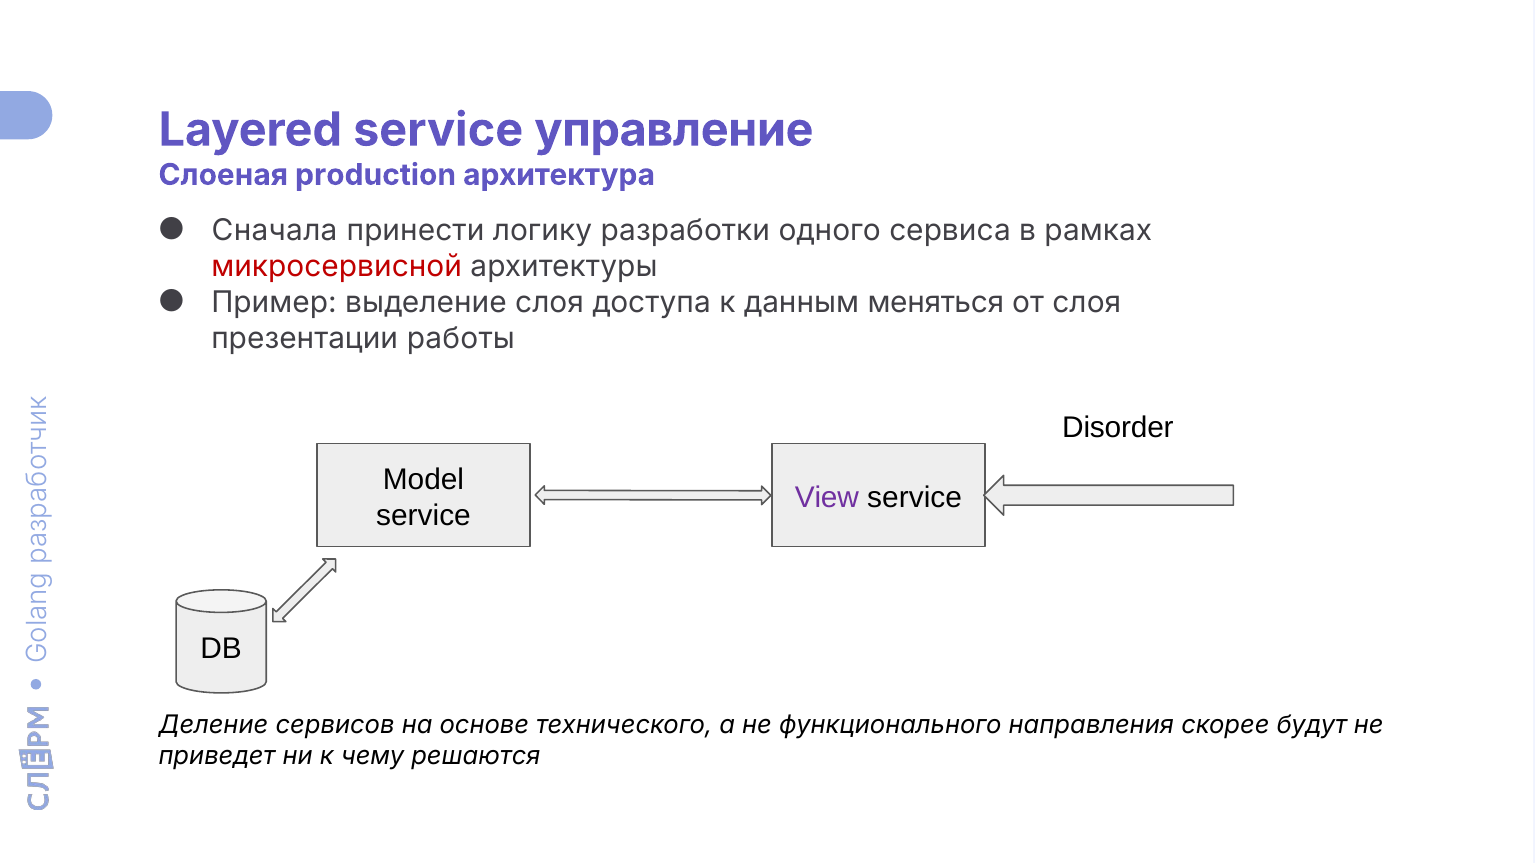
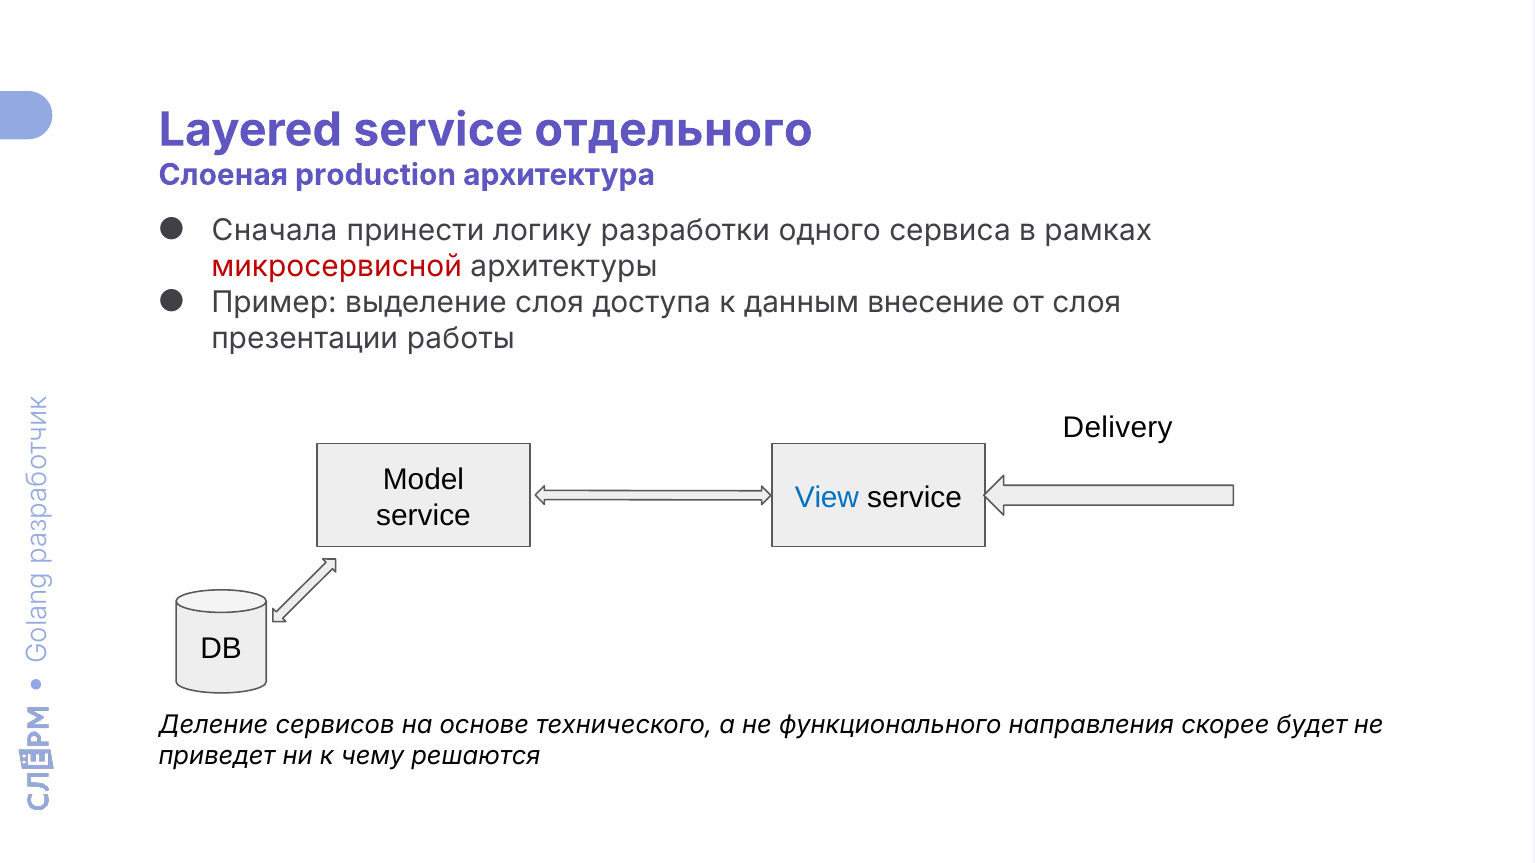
управление: управление -> отдельного (674, 130)
меняться: меняться -> внесение (936, 303)
Disorder: Disorder -> Delivery (1118, 428)
View colour: purple -> blue (827, 498)
будут: будут -> будет (1312, 726)
